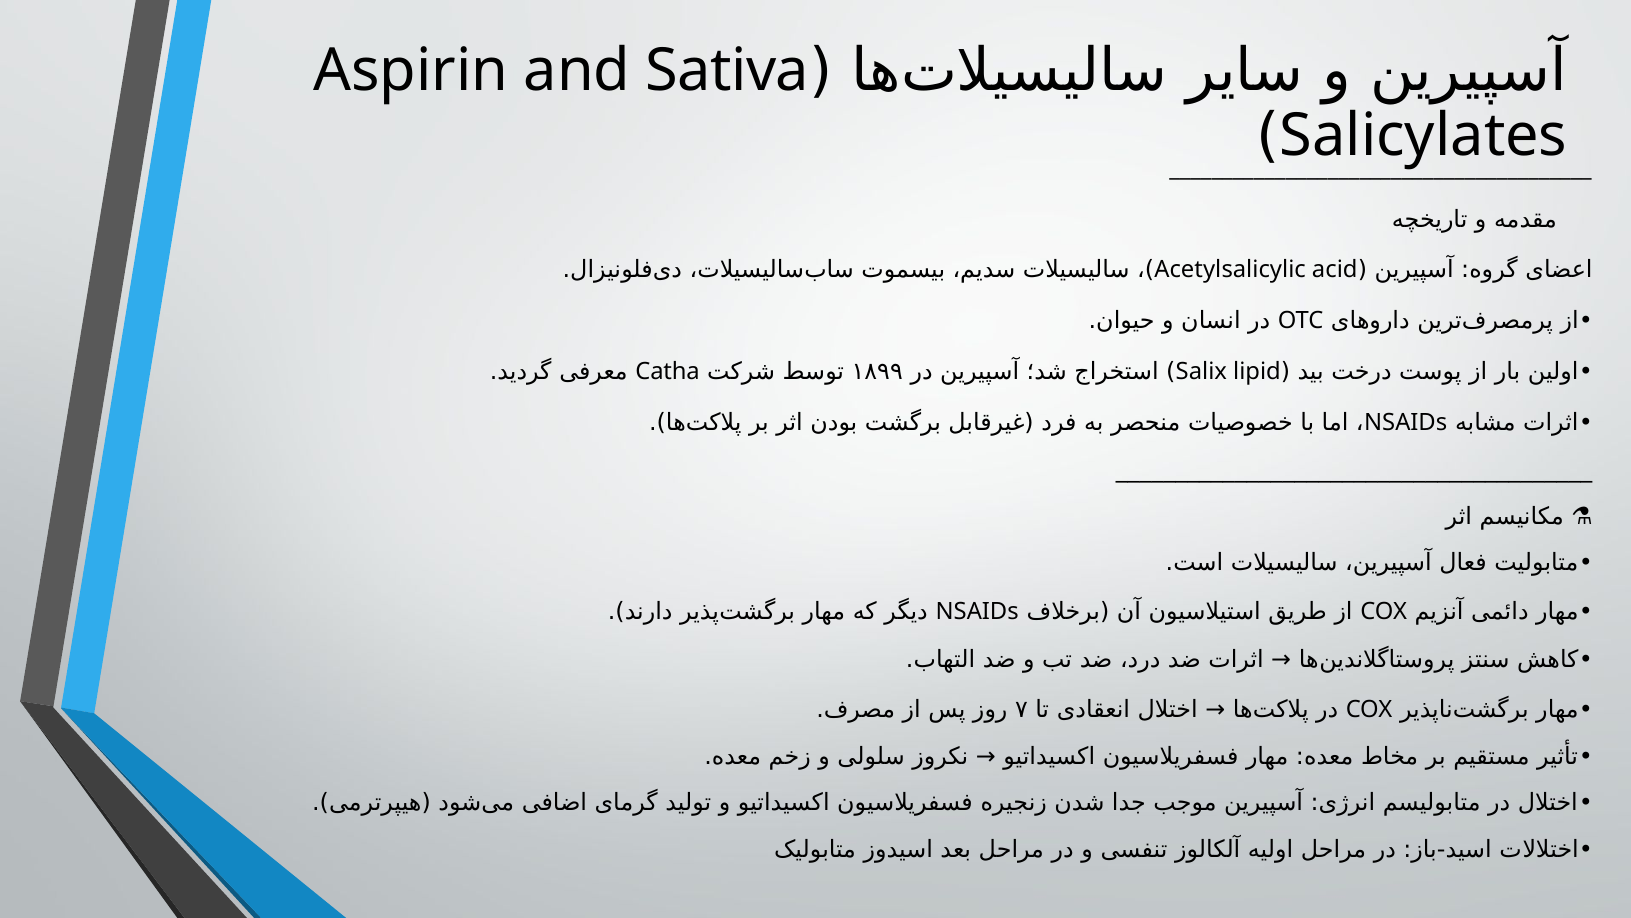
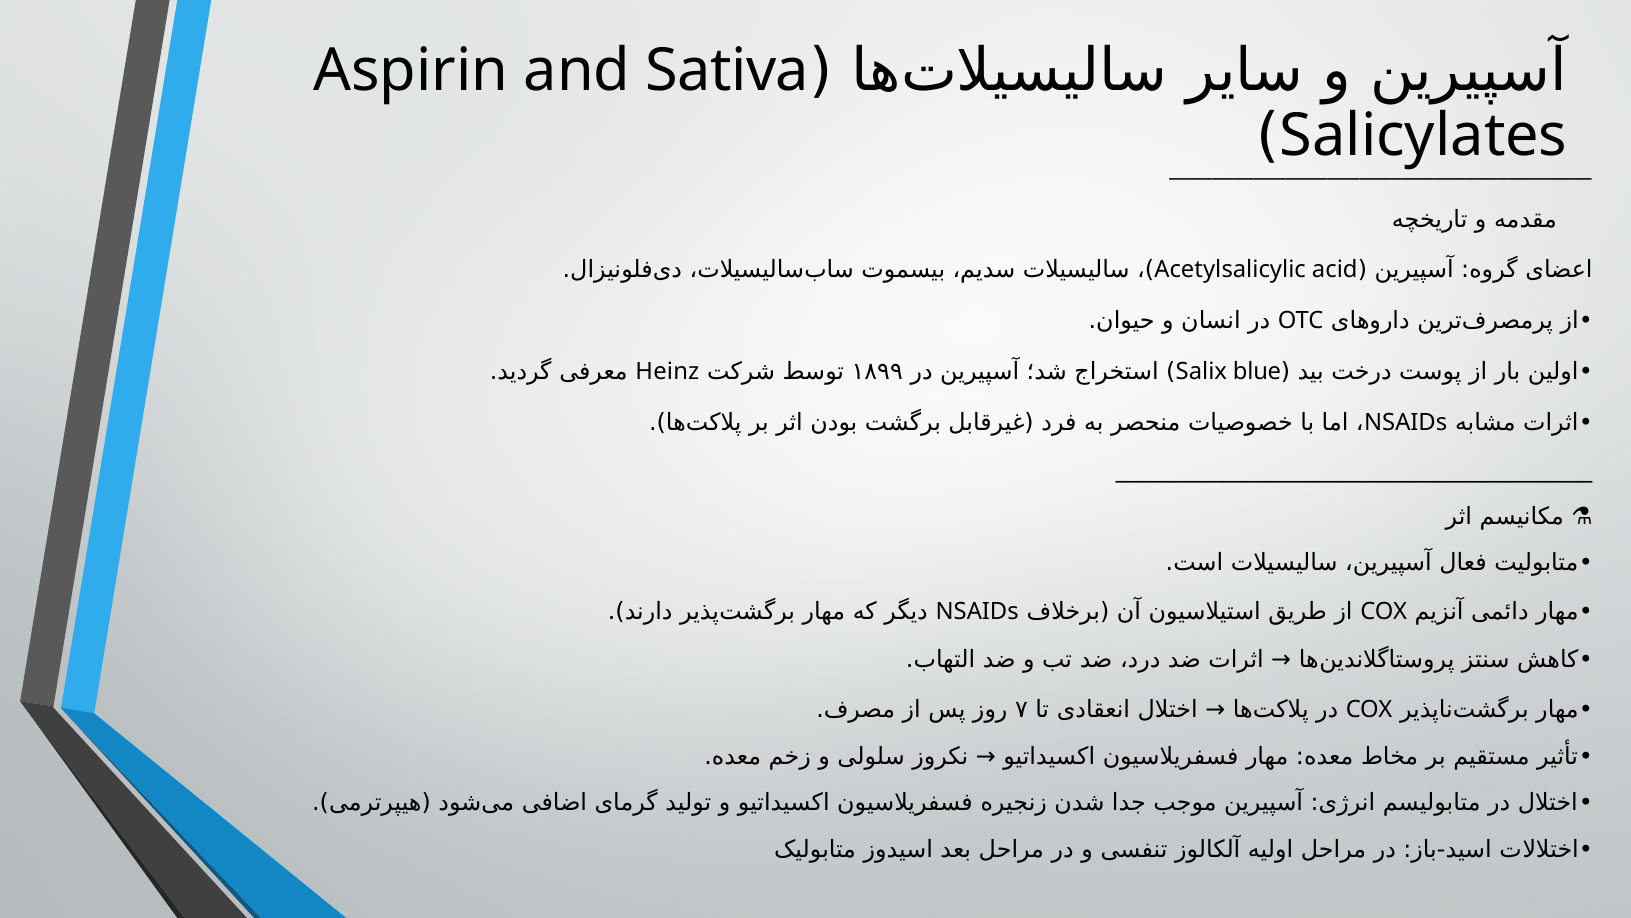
Catha: Catha -> Heinz (667, 371)
lipid: lipid -> blue (1257, 371)
